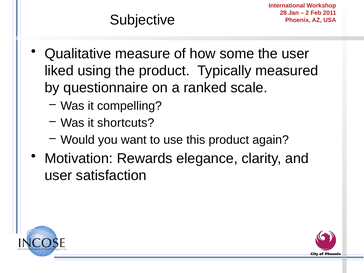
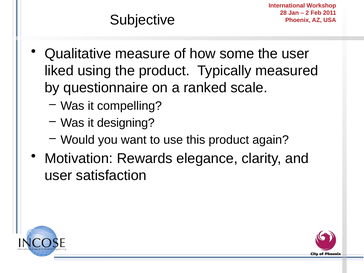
shortcuts: shortcuts -> designing (126, 123)
